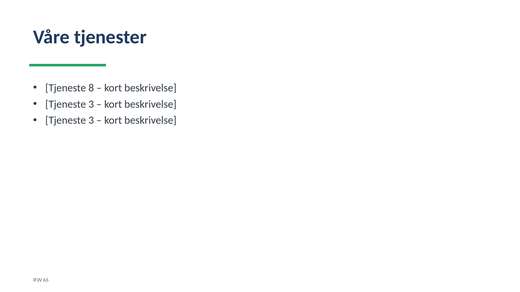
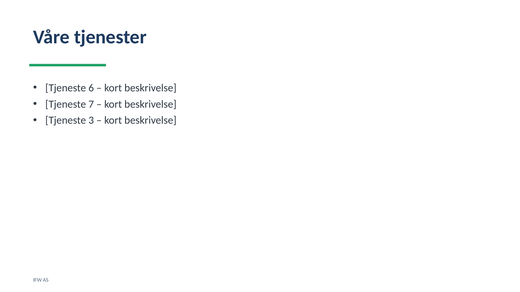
8: 8 -> 6 (91, 88)
3: 3 -> 7 (91, 104)
